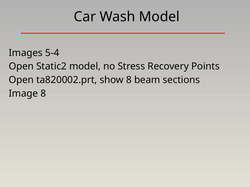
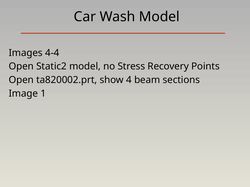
5-4: 5-4 -> 4-4 (52, 53)
show 8: 8 -> 4 (129, 80)
Image 8: 8 -> 1 (43, 94)
